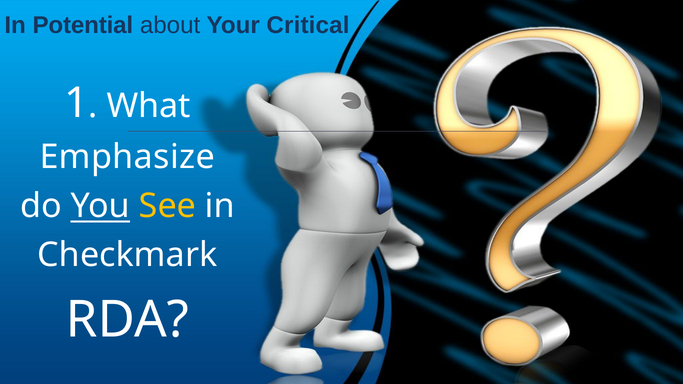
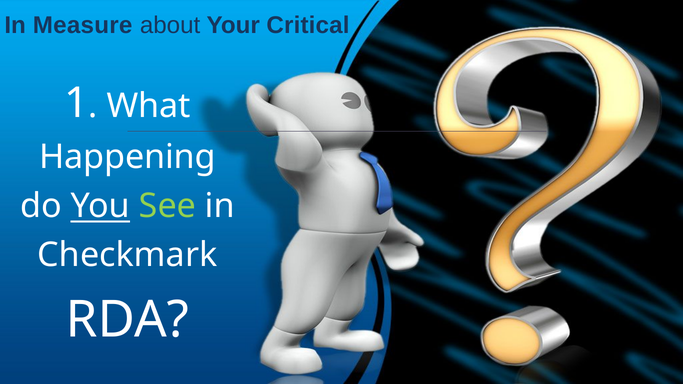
Potential: Potential -> Measure (83, 25)
Emphasize: Emphasize -> Happening (127, 157)
See colour: yellow -> light green (167, 206)
